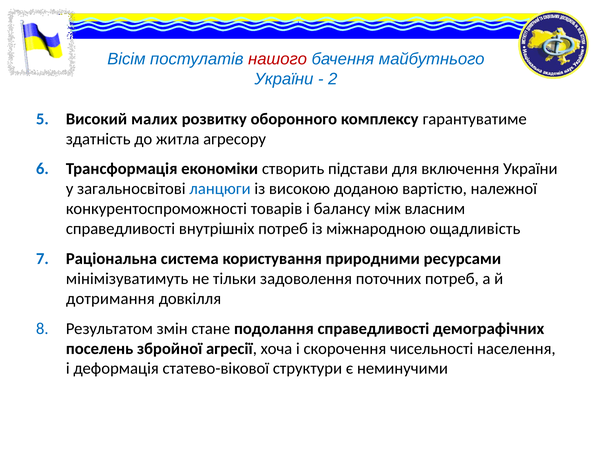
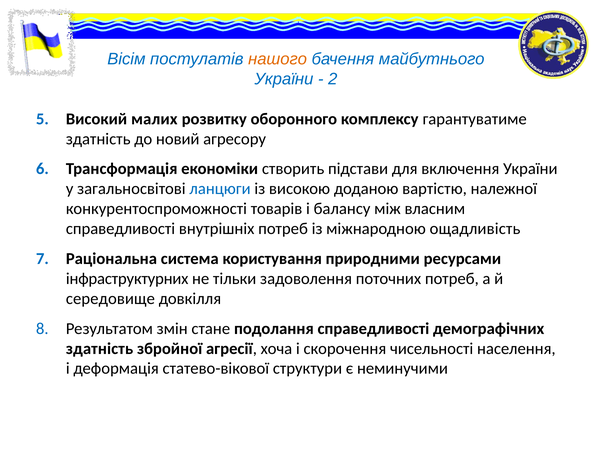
нашого colour: red -> orange (278, 59)
житла: житла -> новий (178, 139)
мінімізуватимуть: мінімізуватимуть -> інфраструктурних (127, 279)
дотримання: дотримання -> середовище (110, 299)
поселень: поселень -> здатність (100, 349)
